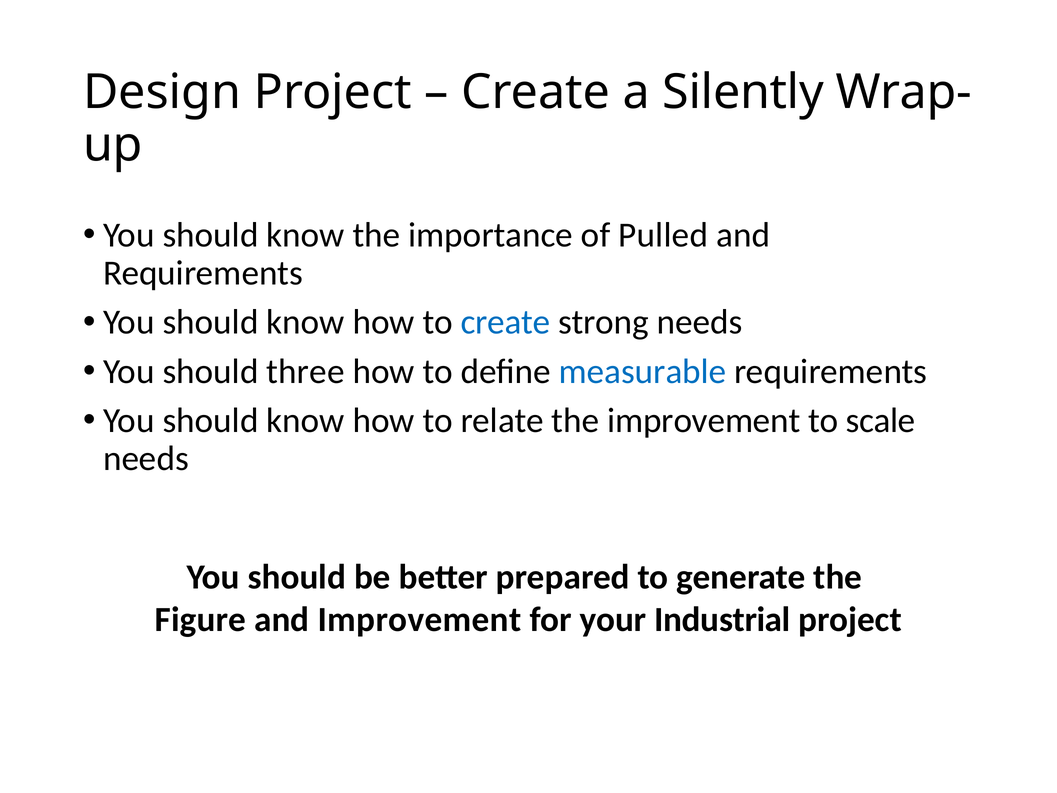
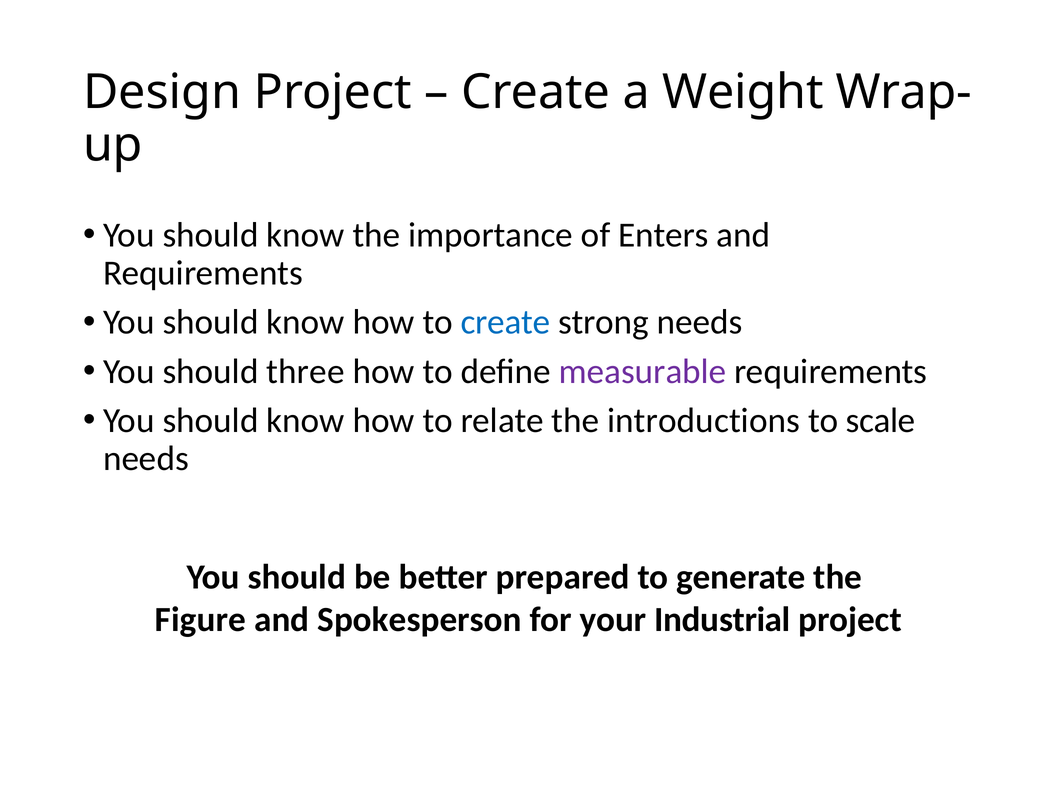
Silently: Silently -> Weight (743, 92)
Pulled: Pulled -> Enters (663, 235)
measurable colour: blue -> purple (643, 371)
the improvement: improvement -> introductions (704, 420)
and Improvement: Improvement -> Spokesperson (420, 619)
